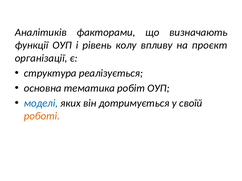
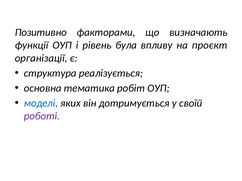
Аналітиків: Аналітиків -> Позитивно (41, 32)
колу: колу -> була (126, 45)
роботі colour: orange -> purple (42, 116)
